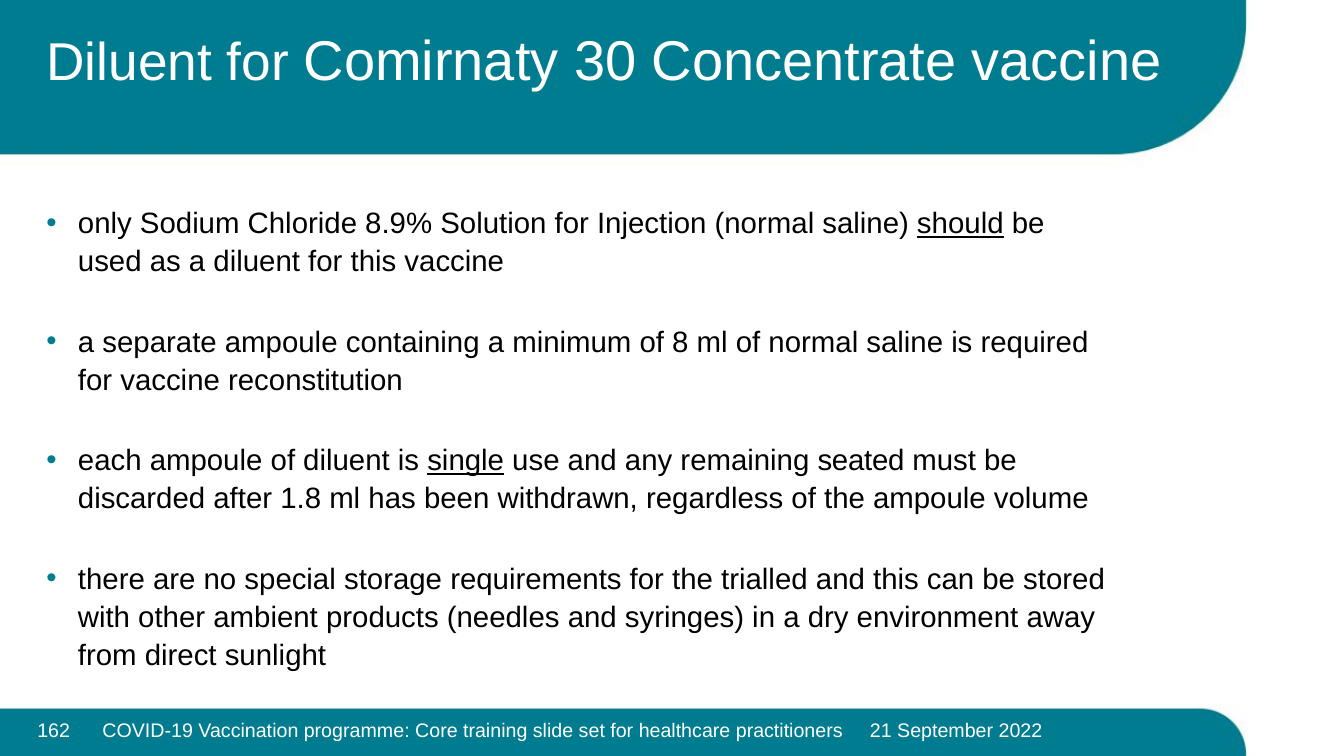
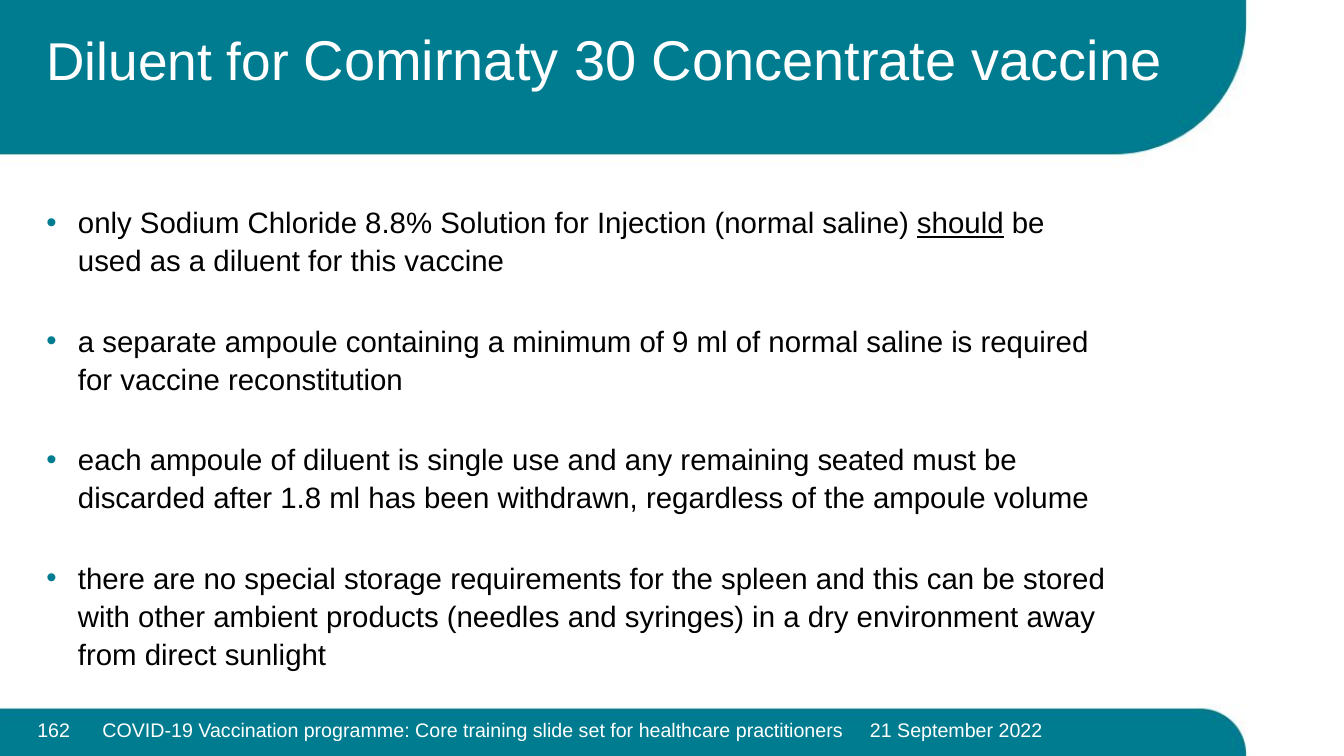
8.9%: 8.9% -> 8.8% (399, 224)
8: 8 -> 9 (680, 343)
single underline: present -> none (466, 461)
trialled: trialled -> spleen (764, 580)
